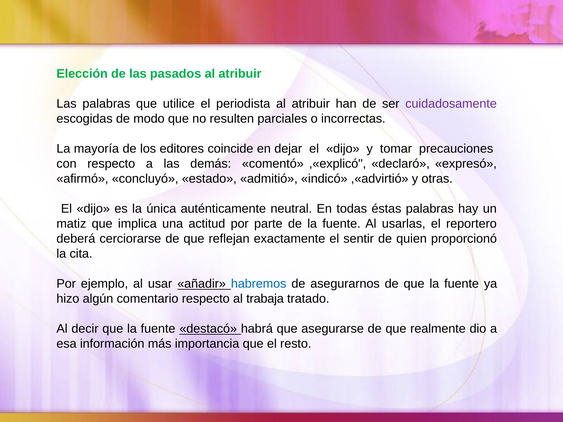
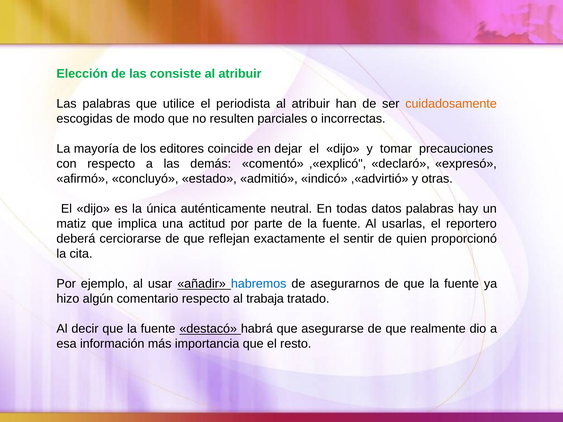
pasados: pasados -> consiste (176, 74)
cuidadosamente colour: purple -> orange (451, 104)
éstas: éstas -> datos (386, 209)
